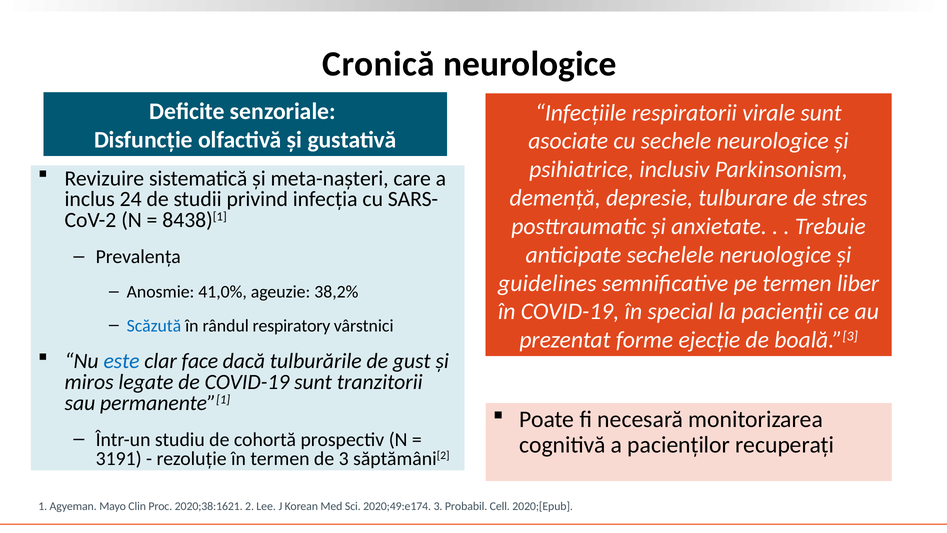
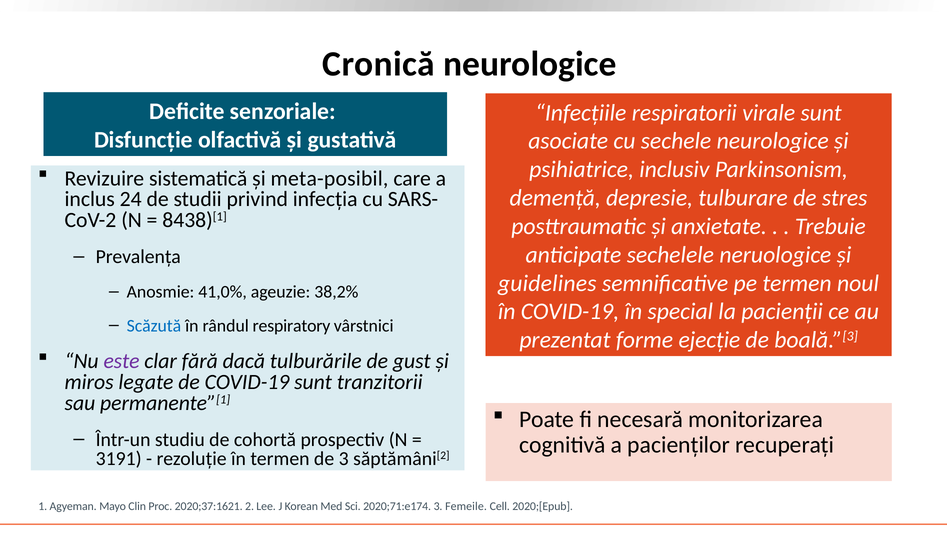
meta-nașteri: meta-nașteri -> meta-posibil (329, 178)
liber: liber -> noul (858, 283)
este colour: blue -> purple (122, 361)
face: face -> fără (200, 361)
2020;38:1621: 2020;38:1621 -> 2020;37:1621 (209, 506)
2020;49:e174: 2020;49:e174 -> 2020;71:e174 (397, 506)
Probabil: Probabil -> Femeile (466, 506)
